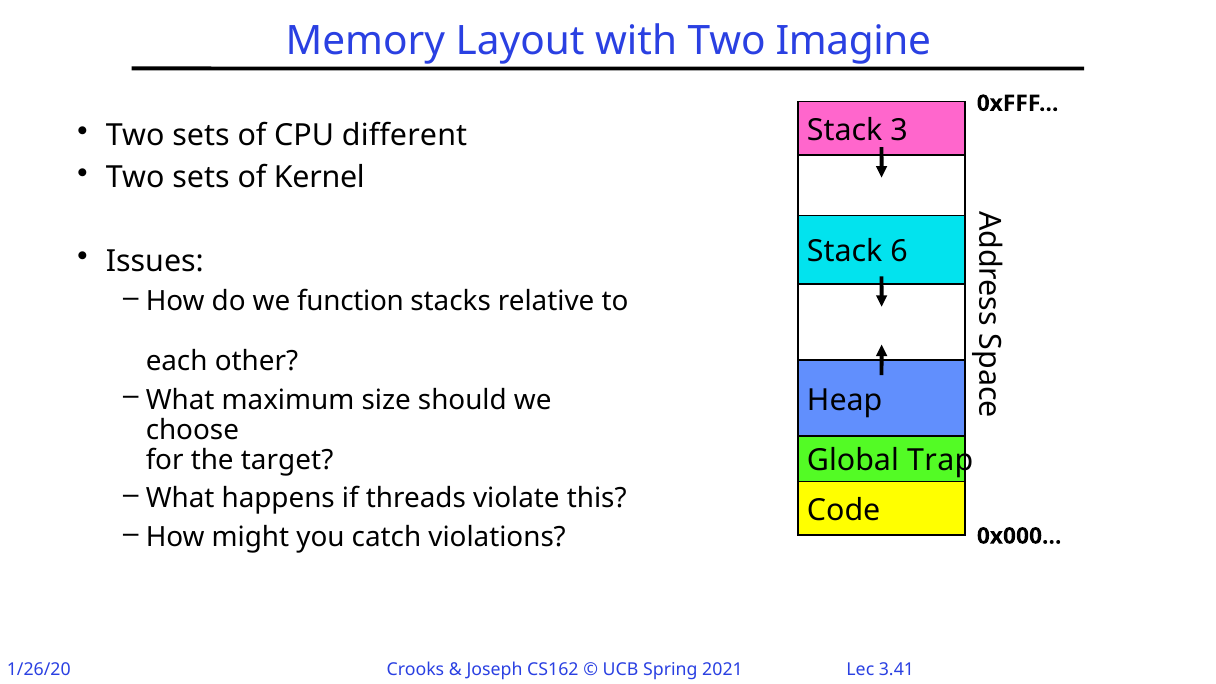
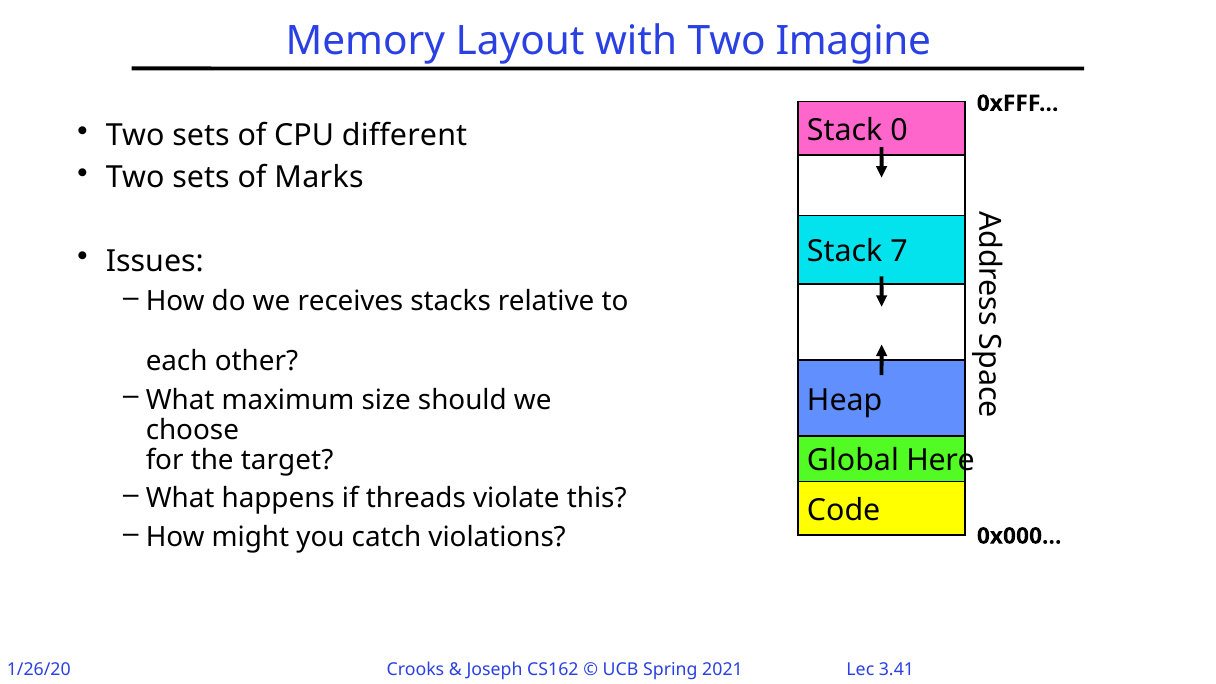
3: 3 -> 0 (899, 130)
Kernel: Kernel -> Marks (319, 178)
6: 6 -> 7 (899, 252)
function: function -> receives (350, 301)
Trap: Trap -> Here (941, 461)
